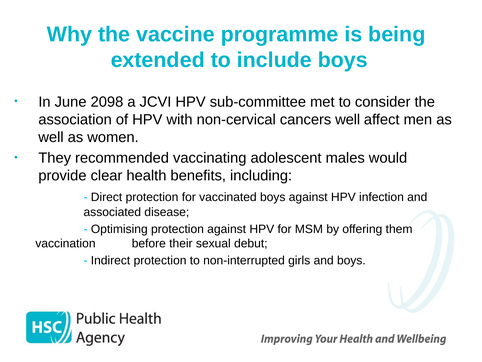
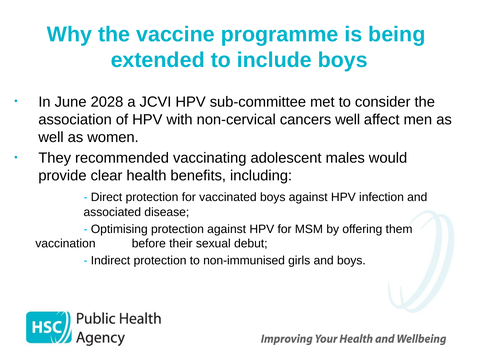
2098: 2098 -> 2028 (107, 102)
non-interrupted: non-interrupted -> non-immunised (244, 260)
